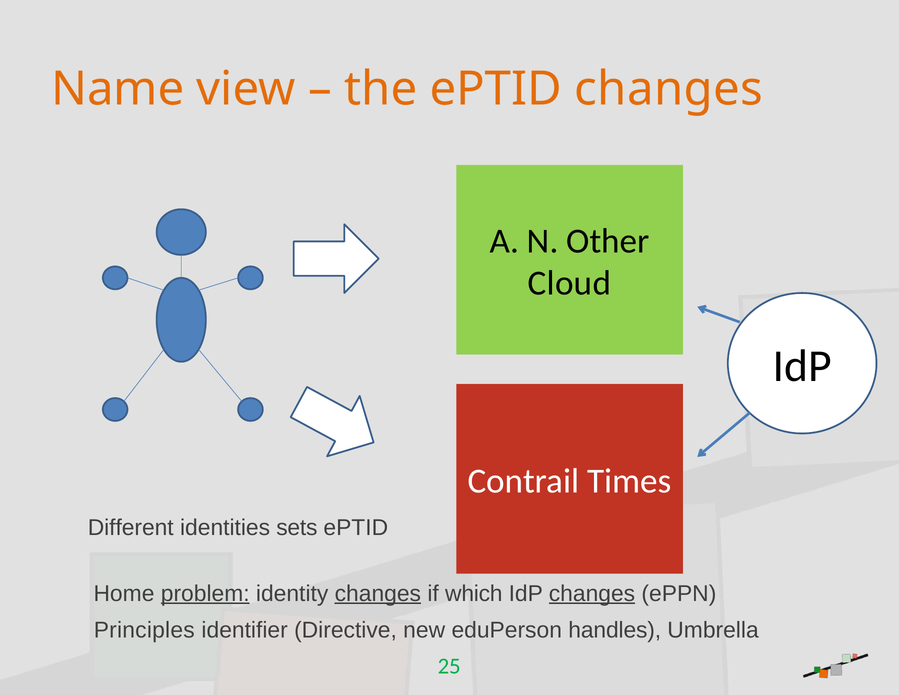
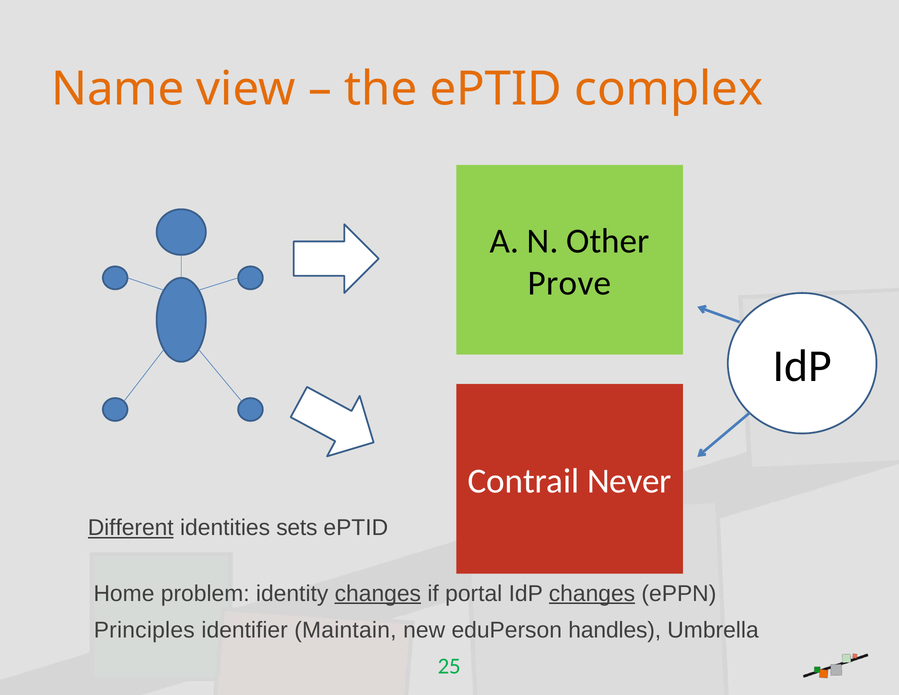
ePTID changes: changes -> complex (669, 89)
Cloud: Cloud -> Prove (569, 283)
Times: Times -> Never (629, 481)
Different underline: none -> present (131, 528)
problem underline: present -> none (205, 593)
which: which -> portal (474, 593)
Directive: Directive -> Maintain (345, 630)
